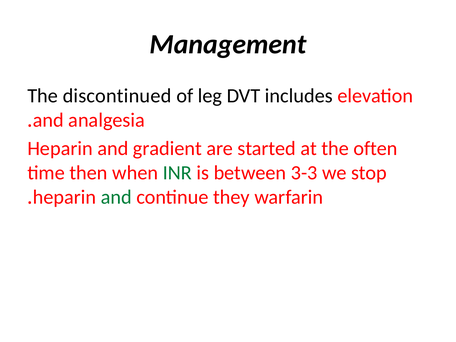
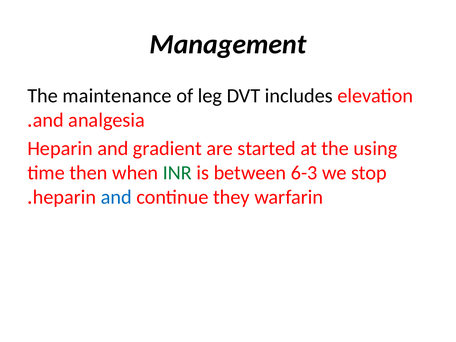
discontinued: discontinued -> maintenance (117, 96)
often: often -> using (375, 148)
3-3: 3-3 -> 6-3 (304, 173)
and colour: green -> blue (116, 197)
